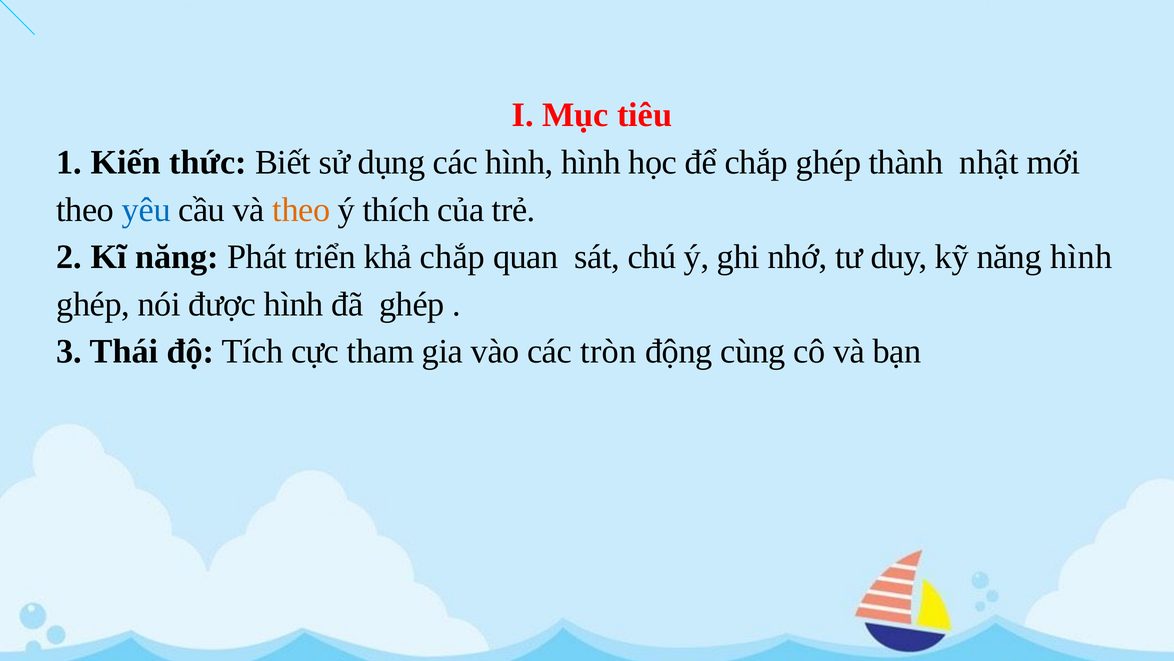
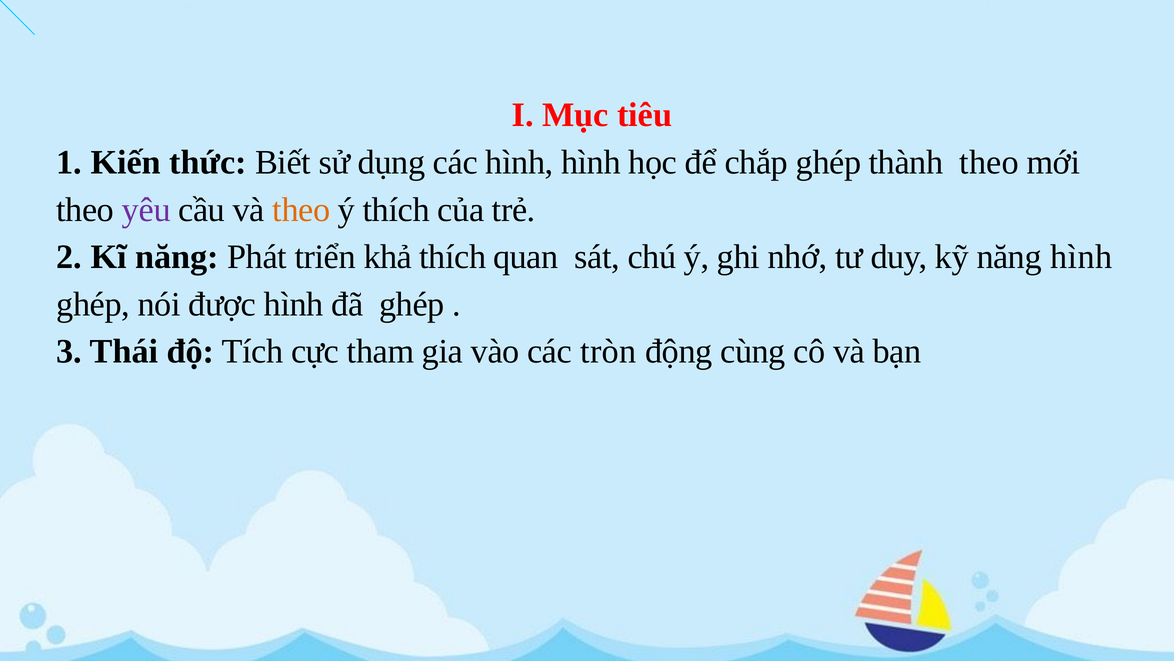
thành nhật: nhật -> theo (989, 162)
yêu colour: blue -> purple (146, 210)
khả chắp: chắp -> thích (453, 257)
